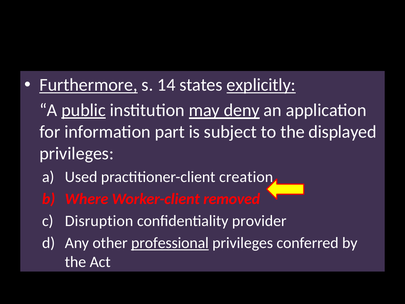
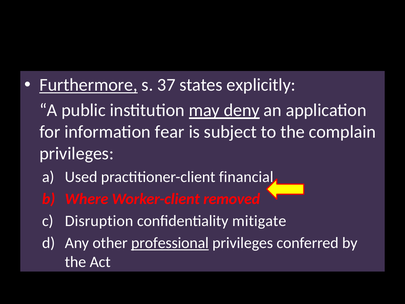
14: 14 -> 37 (166, 85)
explicitly underline: present -> none (261, 85)
public underline: present -> none (84, 110)
part: part -> fear (170, 132)
displayed: displayed -> complain (342, 132)
creation: creation -> financial (246, 177)
provider: provider -> mitigate (259, 221)
